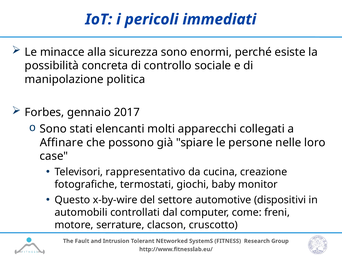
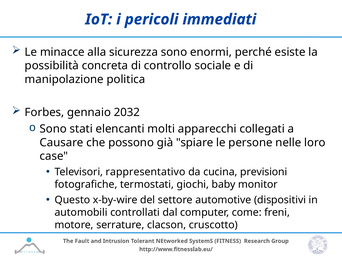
2017: 2017 -> 2032 (127, 113)
Affinare: Affinare -> Causare (62, 143)
creazione: creazione -> previsioni (264, 172)
